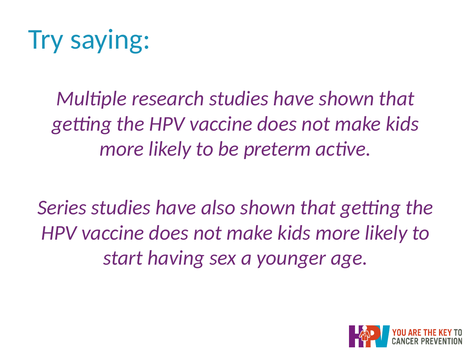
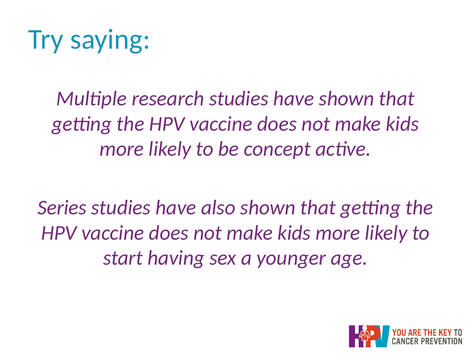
preterm: preterm -> concept (277, 149)
